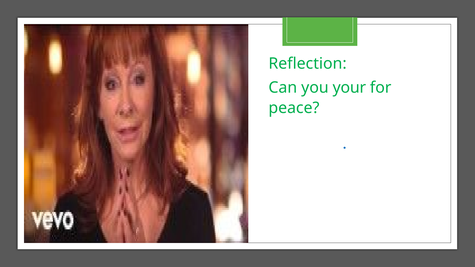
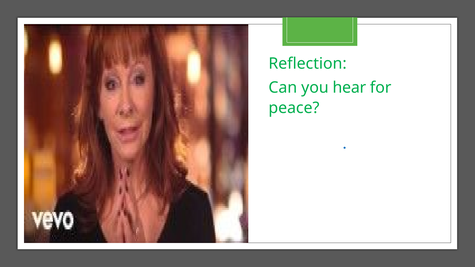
your: your -> hear (349, 88)
